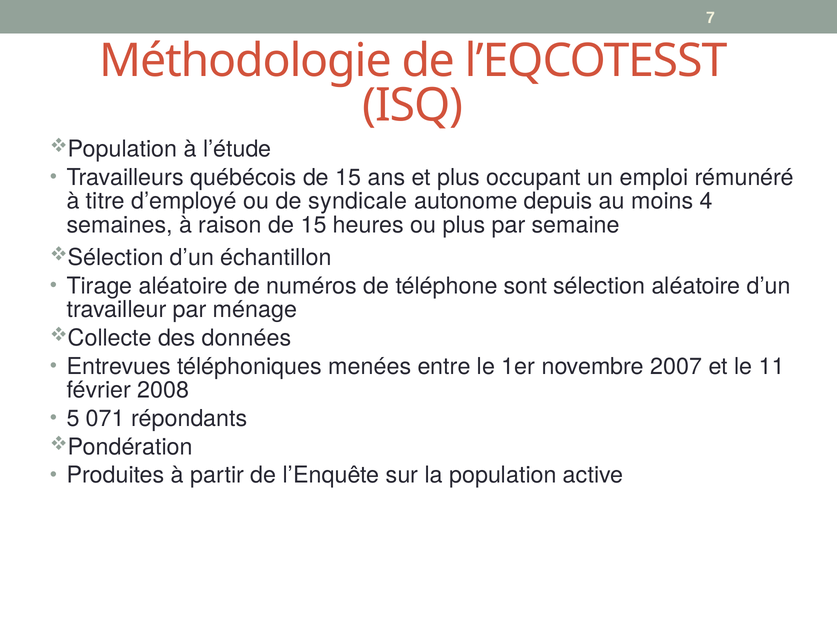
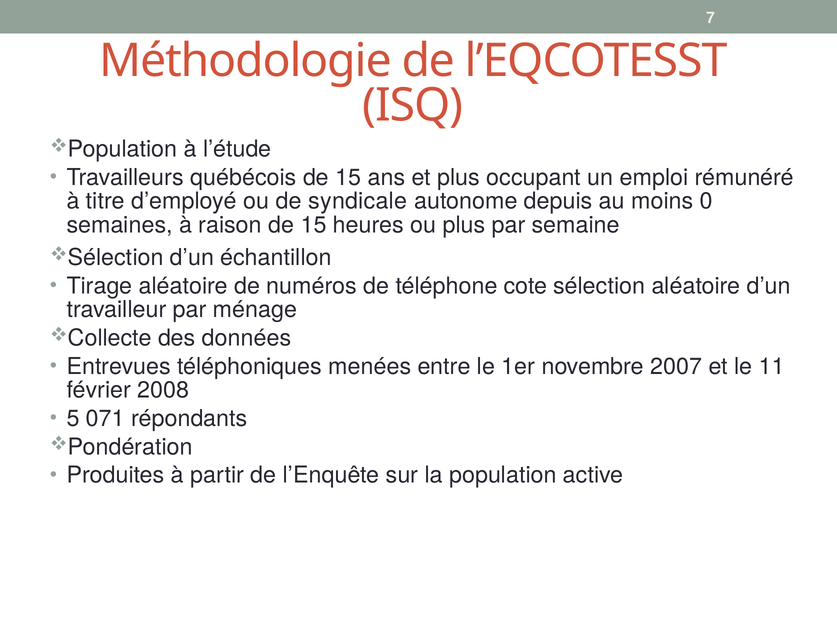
4: 4 -> 0 (706, 201)
sont: sont -> cote (526, 286)
